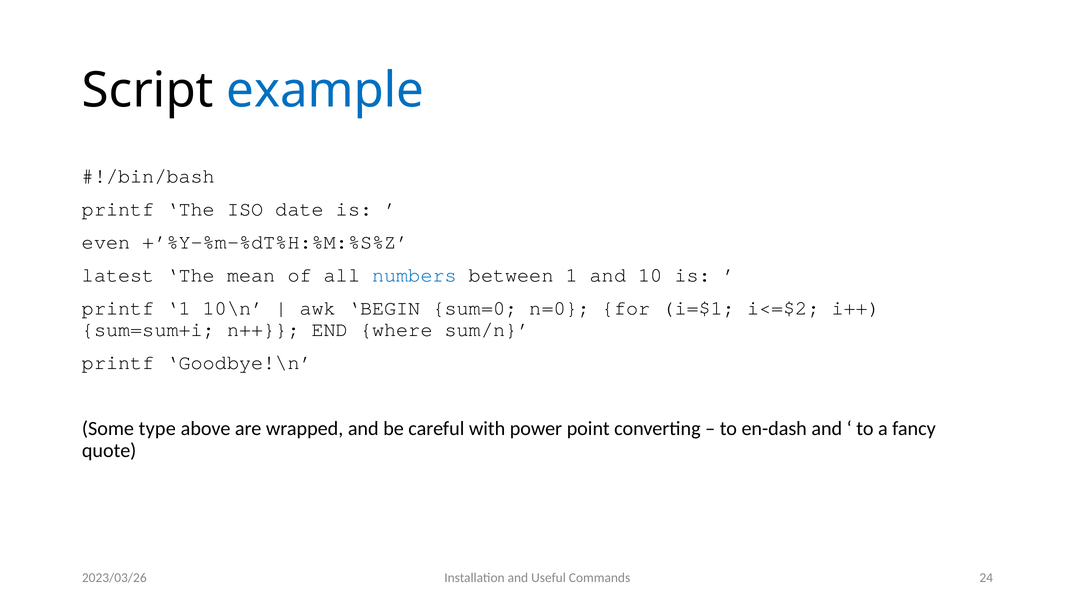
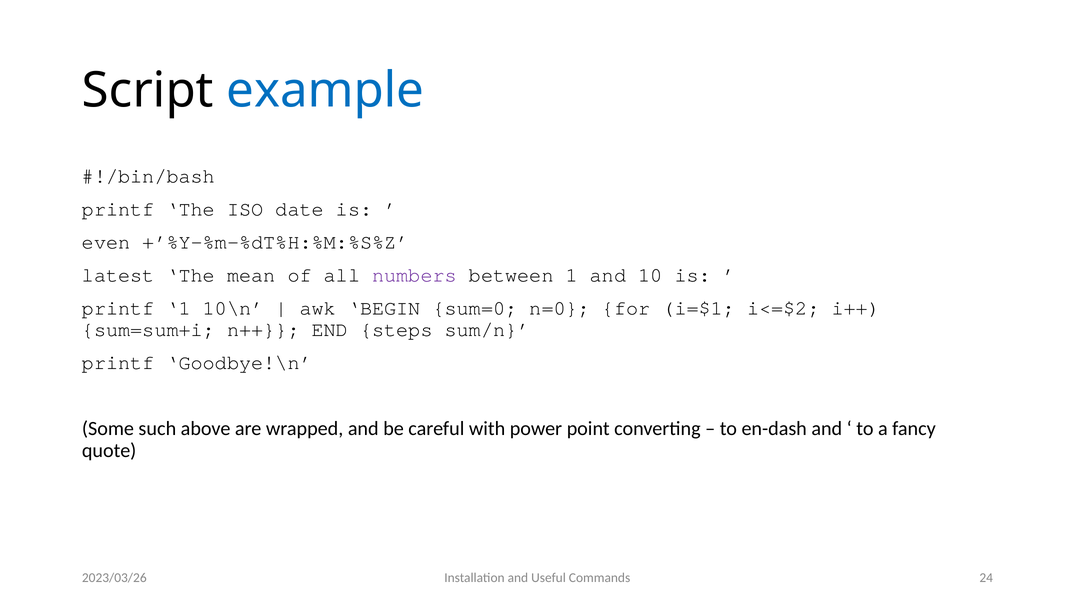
numbers colour: blue -> purple (415, 275)
where: where -> steps (396, 329)
type: type -> such (157, 428)
